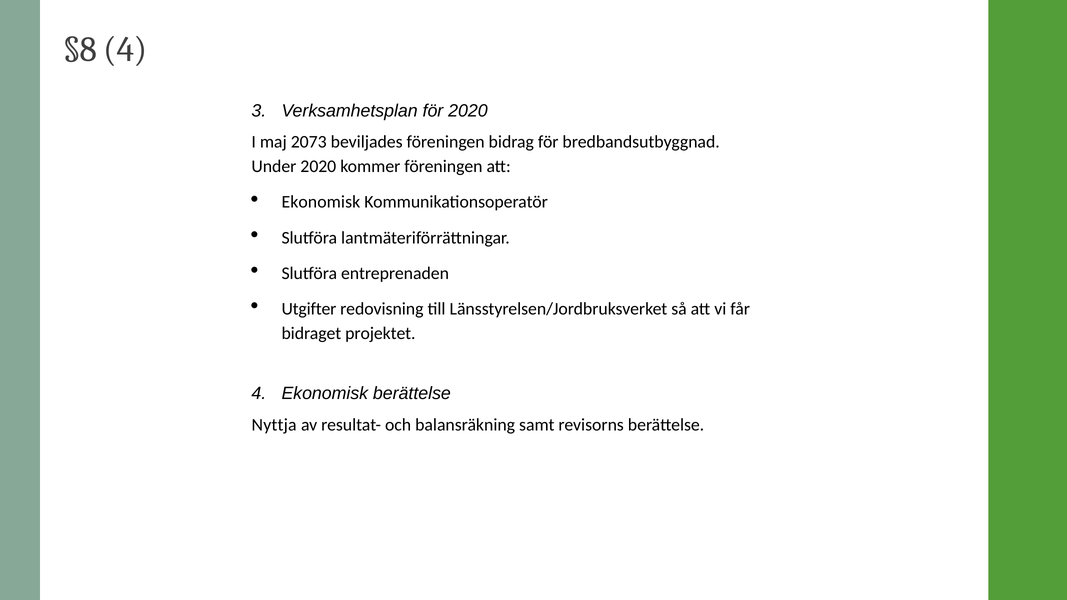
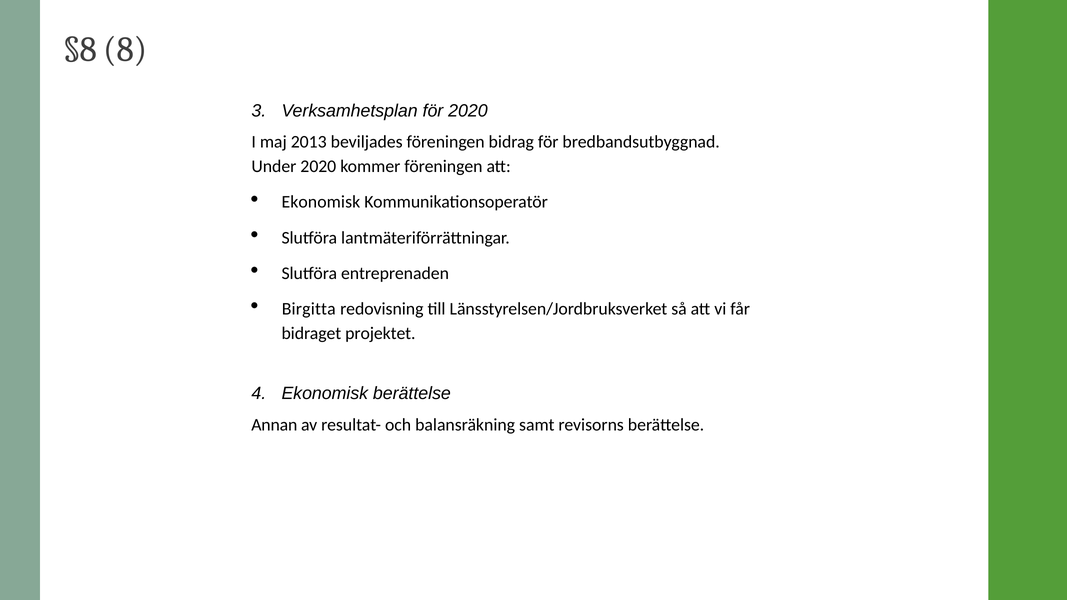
§8 4: 4 -> 8 (125, 50)
2073: 2073 -> 2013 (309, 142)
Utgifter: Utgifter -> Birgitta (309, 309)
Nyttja: Nyttja -> Annan (274, 425)
